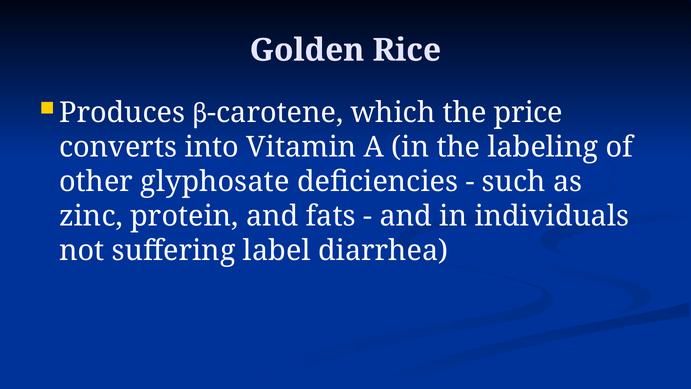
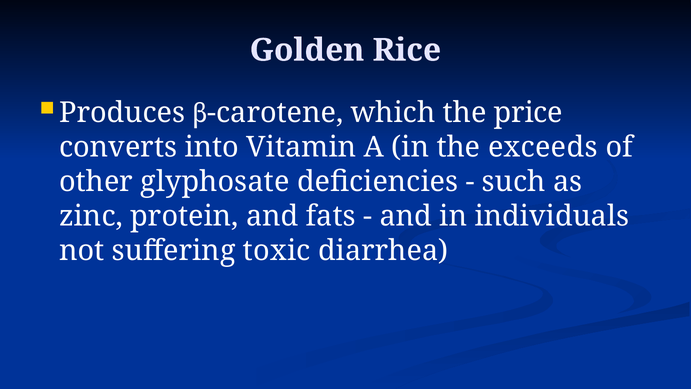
labeling: labeling -> exceeds (543, 147)
label: label -> toxic (277, 251)
